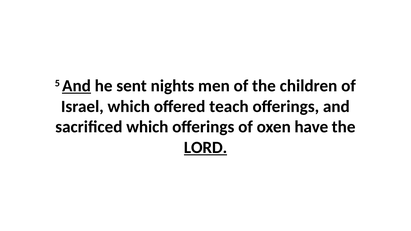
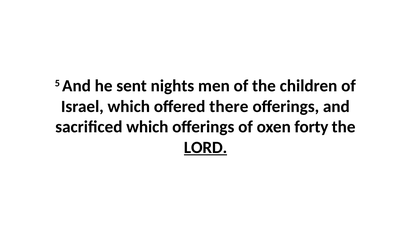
And underline: present -> none (77, 86)
teach: teach -> there (229, 107)
have: have -> forty (311, 127)
